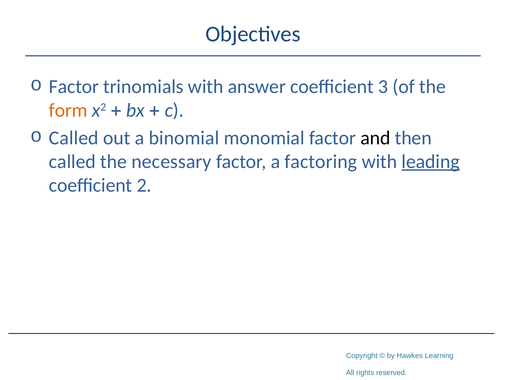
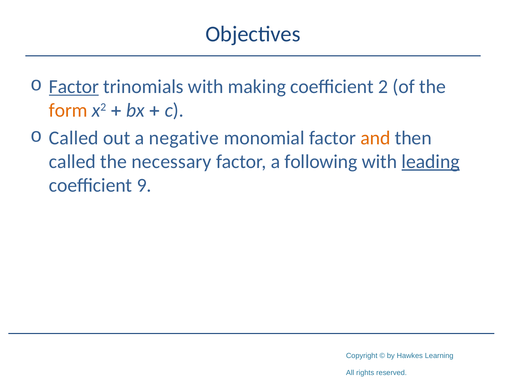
Factor underline: none -> present (74, 87)
answer: answer -> making (257, 87)
3: 3 -> 2 (383, 87)
binomial: binomial -> negative (184, 138)
and colour: black -> orange (375, 138)
factoring: factoring -> following (321, 161)
2: 2 -> 9 (144, 185)
